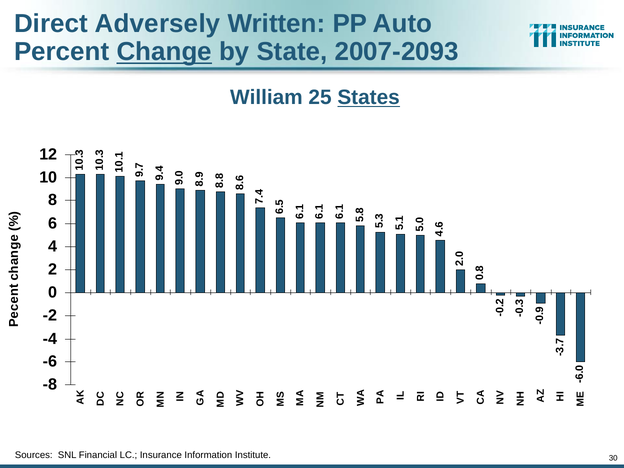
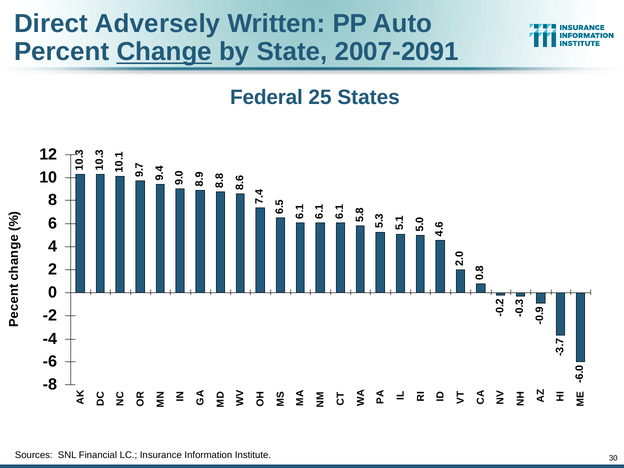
2007-2093: 2007-2093 -> 2007-2091 (397, 52)
William: William -> Federal (266, 98)
States underline: present -> none (369, 98)
